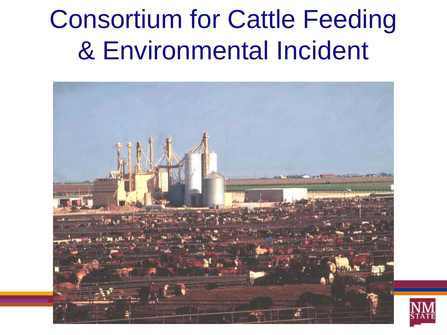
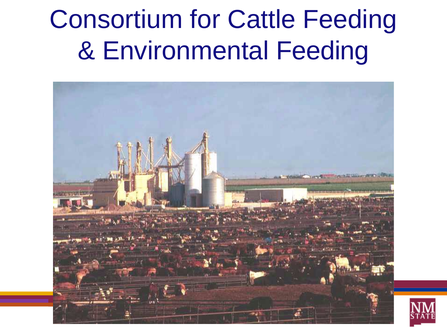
Environmental Incident: Incident -> Feeding (323, 51)
